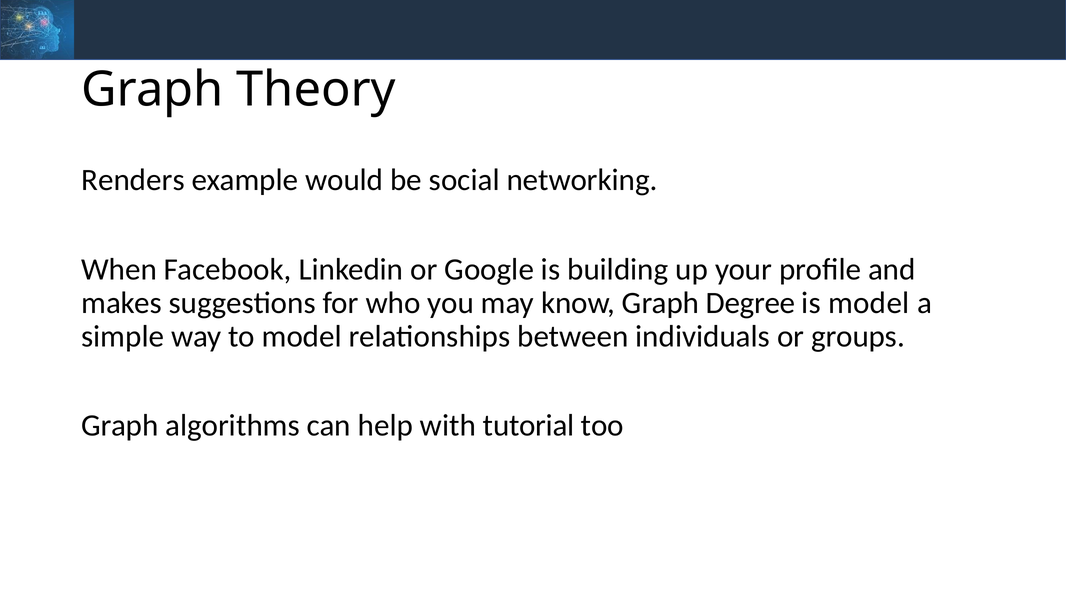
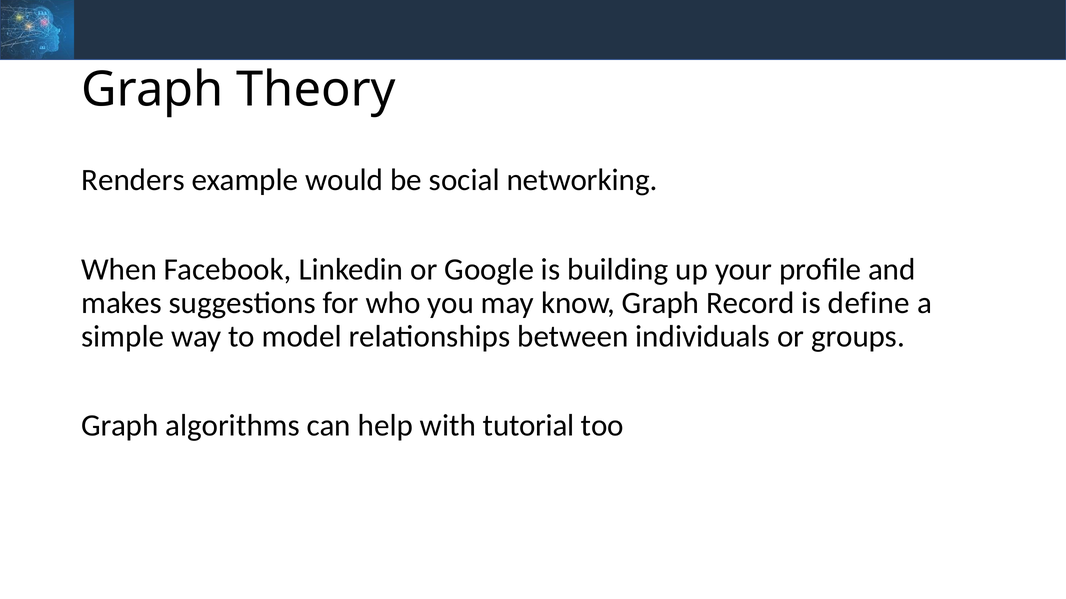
Degree: Degree -> Record (750, 303)
is model: model -> define (869, 303)
